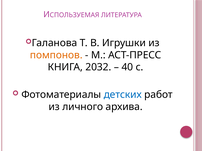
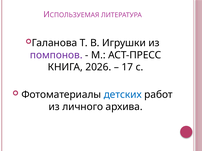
помпонов colour: orange -> purple (56, 55)
2032: 2032 -> 2026 (98, 67)
40: 40 -> 17 (127, 67)
